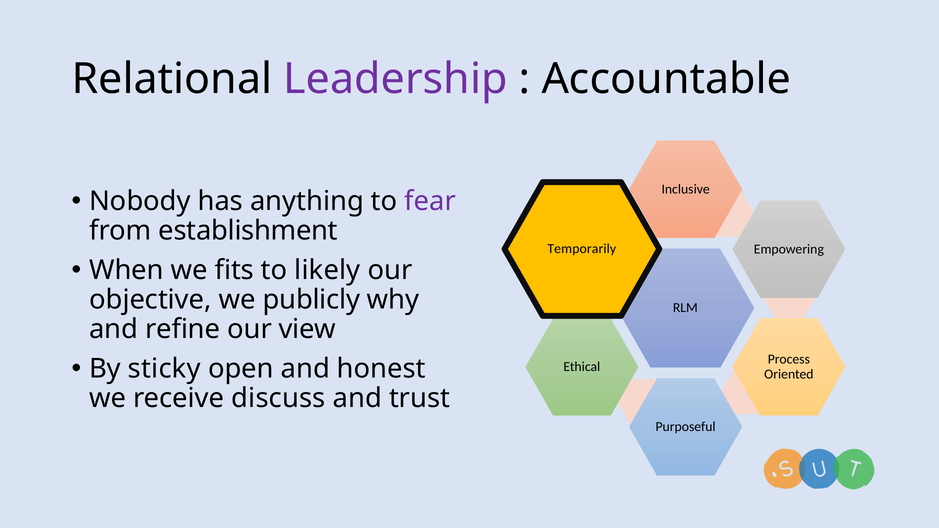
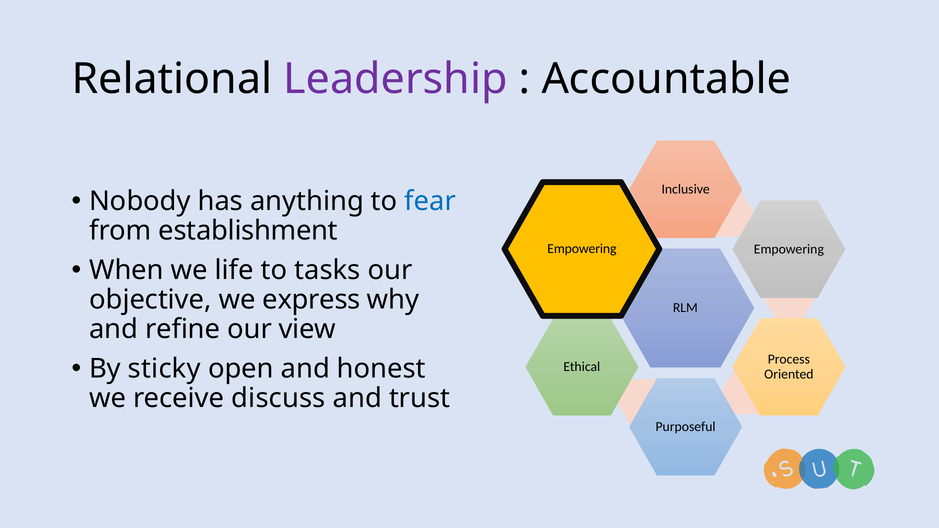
fear colour: purple -> blue (430, 201)
Temporarily: Temporarily -> Empowering (582, 249)
fits: fits -> life (234, 270)
likely: likely -> tasks (327, 270)
publicly: publicly -> express (311, 300)
